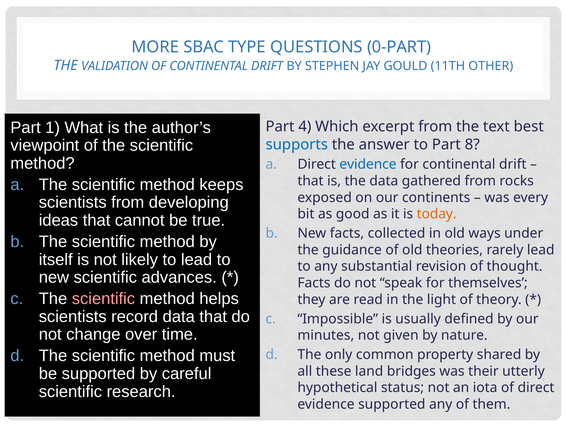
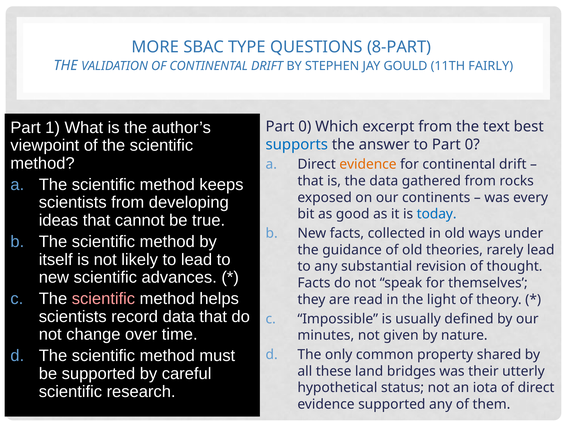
0-PART: 0-PART -> 8-PART (399, 47)
OTHER: OTHER -> FAIRLY (491, 66)
4: 4 -> 0 (305, 126)
to Part 8: 8 -> 0 (472, 144)
evidence colour: blue -> orange (368, 164)
today colour: orange -> blue (437, 214)
